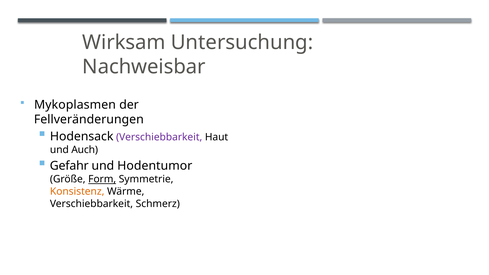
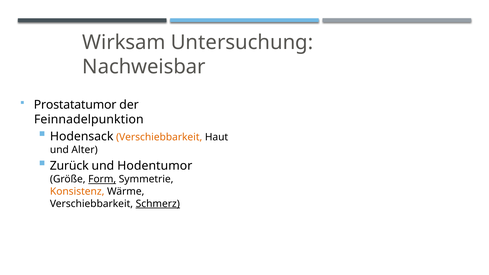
Mykoplasmen: Mykoplasmen -> Prostatatumor (75, 105)
Fellveränderungen: Fellveränderungen -> Feinnadelpunktion (89, 120)
Verschiebbarkeit colour: purple -> orange (159, 137)
Auch: Auch -> Alter (85, 150)
Gefahr: Gefahr -> Zurück (69, 166)
Schmerz underline: none -> present (158, 204)
